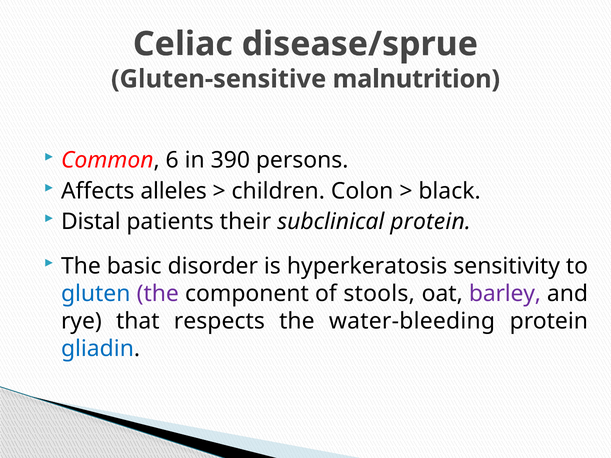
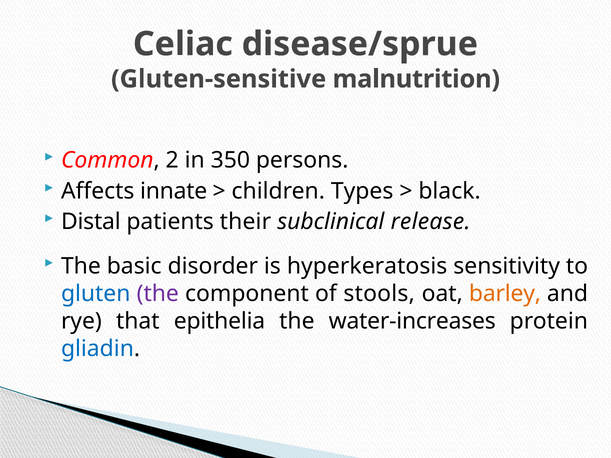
6: 6 -> 2 (172, 160)
390: 390 -> 350 (230, 160)
alleles: alleles -> innate (174, 191)
Colon: Colon -> Types (362, 191)
subclinical protein: protein -> release (431, 222)
barley colour: purple -> orange (505, 294)
respects: respects -> epithelia (219, 321)
water-bleeding: water-bleeding -> water-increases (412, 321)
